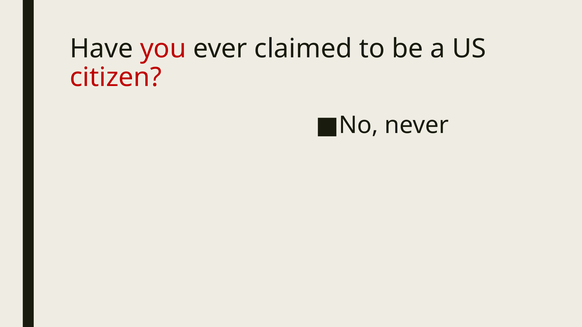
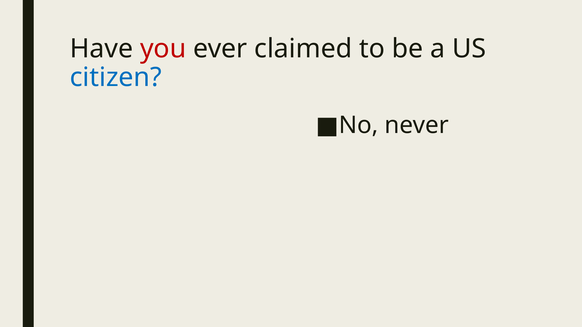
citizen colour: red -> blue (116, 77)
